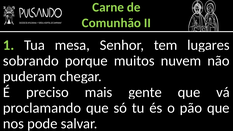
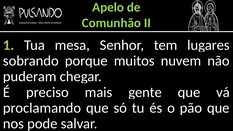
Carne: Carne -> Apelo (108, 7)
